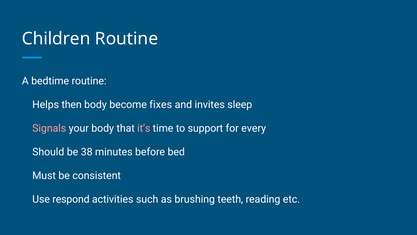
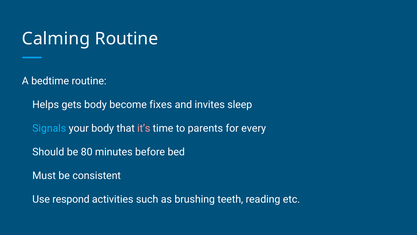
Children: Children -> Calming (56, 39)
then: then -> gets (72, 105)
Signals colour: pink -> light blue (49, 128)
support: support -> parents (205, 128)
38: 38 -> 80 (87, 152)
